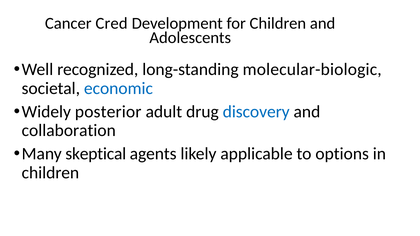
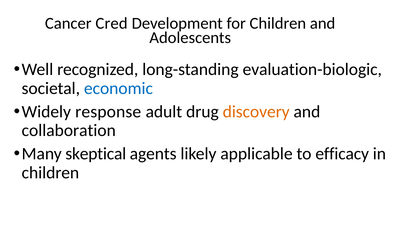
molecular-biologic: molecular-biologic -> evaluation-biologic (312, 70)
posterior: posterior -> response (108, 112)
discovery colour: blue -> orange (256, 112)
options: options -> efficacy (342, 154)
